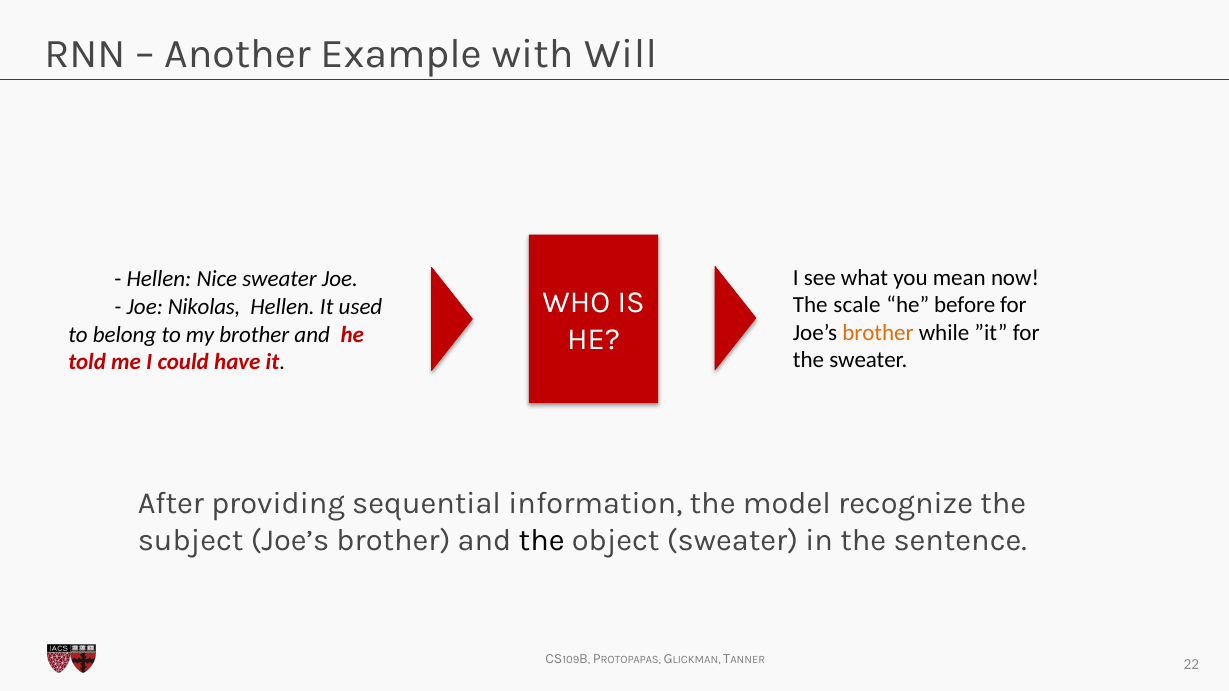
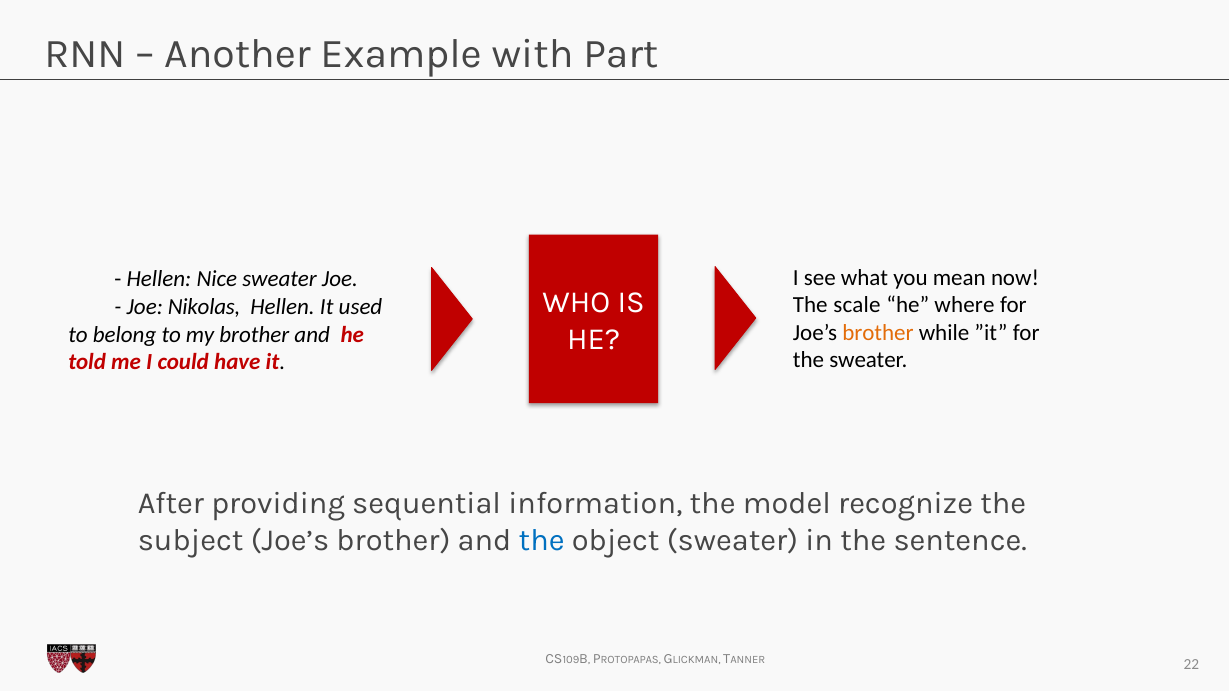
Will: Will -> Part (621, 54)
before: before -> where (965, 305)
the colour: black -> blue (542, 541)
